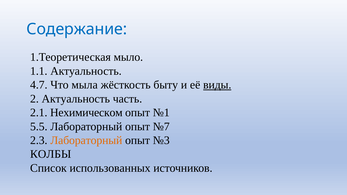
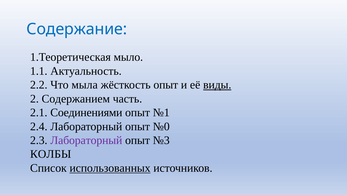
4.7: 4.7 -> 2.2 (39, 85)
жёсткость быту: быту -> опыт (166, 85)
2 Актуальность: Актуальность -> Содержанием (76, 99)
Нехимическом: Нехимическом -> Соединениями (86, 113)
5.5: 5.5 -> 2.4 (39, 127)
№7: №7 -> №0 (161, 127)
Лабораторный colour: orange -> purple (86, 140)
использованных underline: none -> present (110, 168)
